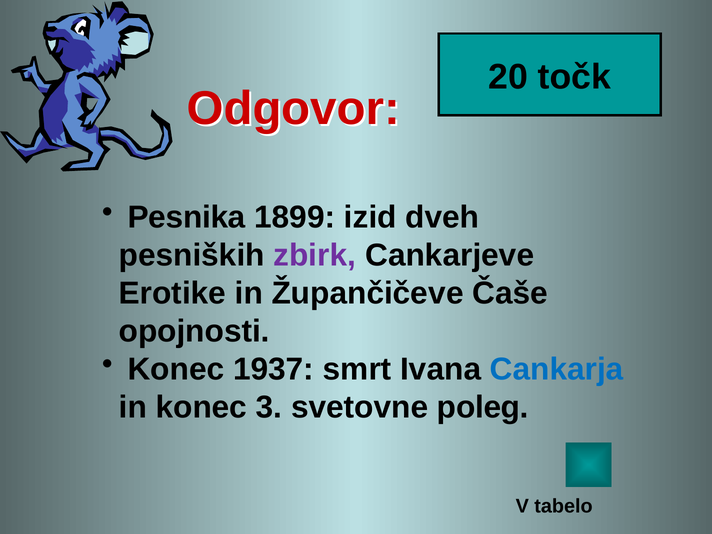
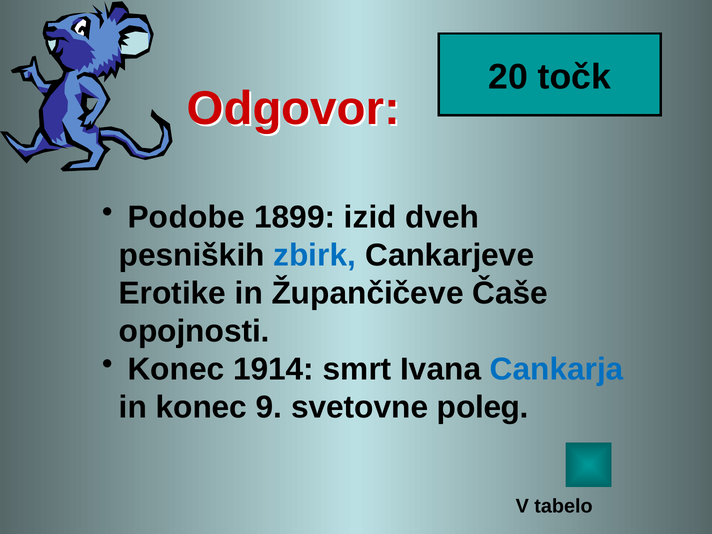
Pesnika: Pesnika -> Podobe (186, 218)
zbirk colour: purple -> blue (315, 255)
1937: 1937 -> 1914 (274, 369)
3: 3 -> 9 (269, 407)
